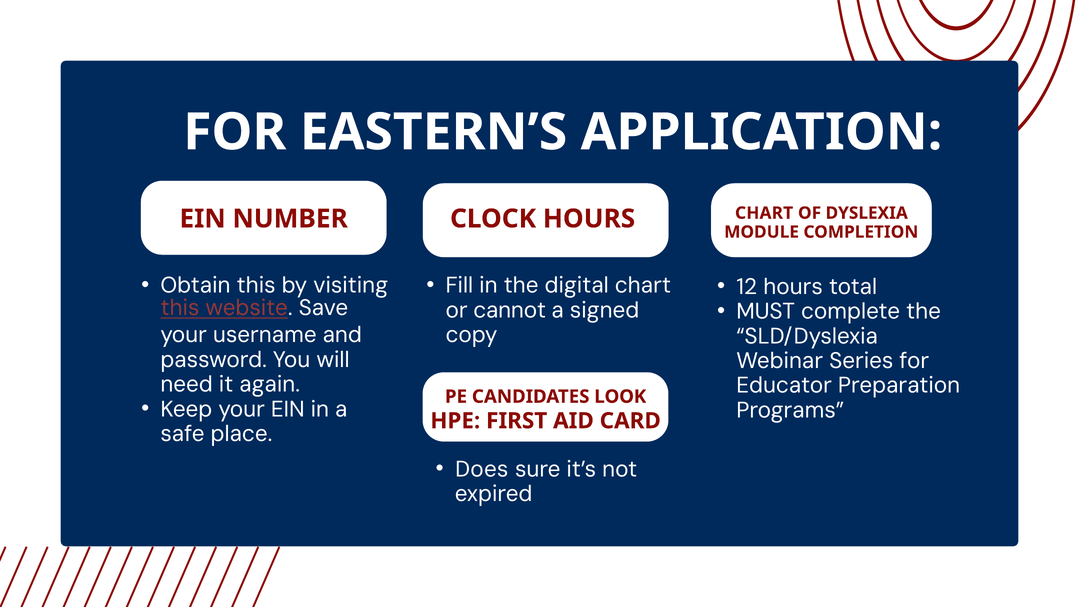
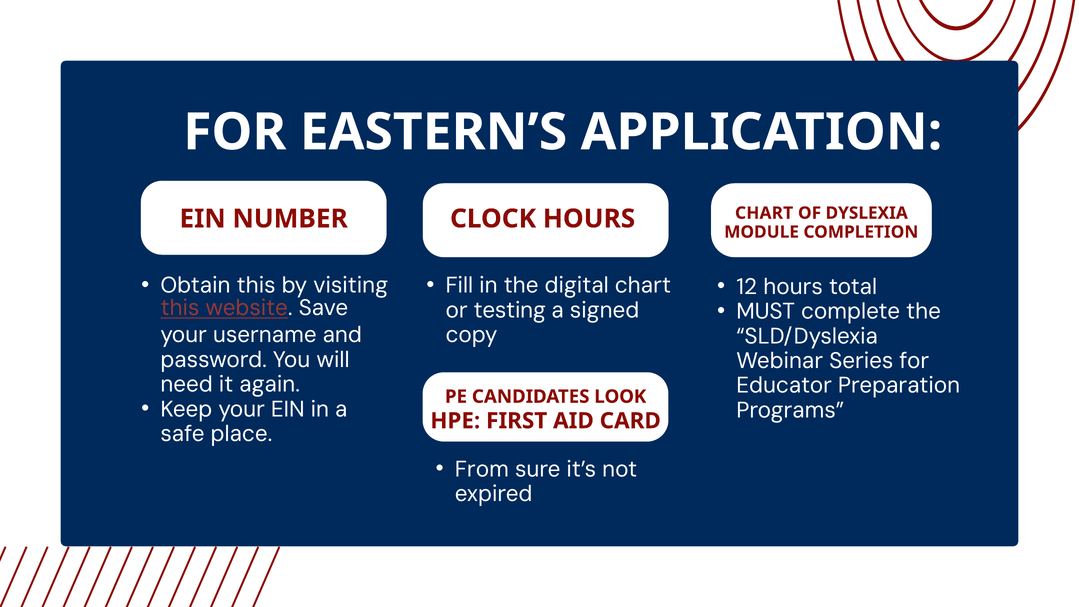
cannot: cannot -> testing (510, 310)
Does: Does -> From (482, 469)
